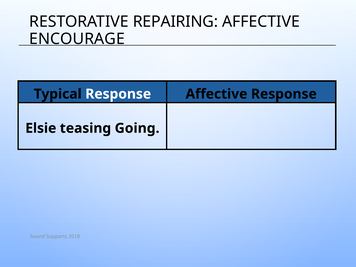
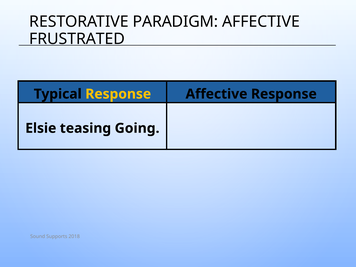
REPAIRING: REPAIRING -> PARADIGM (175, 22)
ENCOURAGE: ENCOURAGE -> FRUSTRATED (77, 39)
Response colour: white -> yellow (118, 94)
